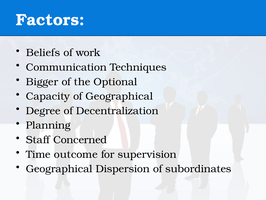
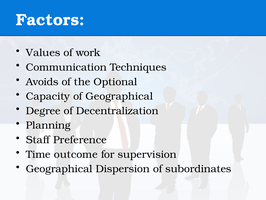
Beliefs: Beliefs -> Values (43, 53)
Bigger: Bigger -> Avoids (42, 82)
Concerned: Concerned -> Preference (80, 140)
